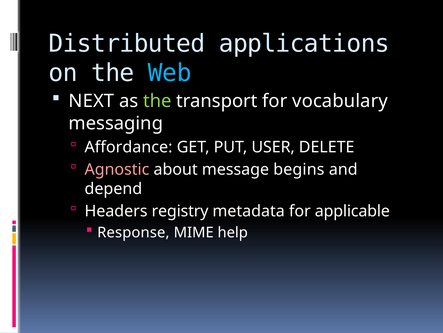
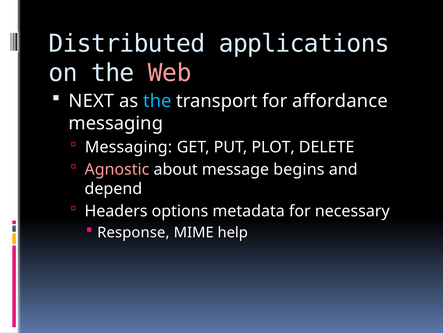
Web colour: light blue -> pink (170, 73)
the colour: light green -> light blue (157, 101)
vocabulary: vocabulary -> affordance (340, 101)
Affordance: Affordance -> Messaging (128, 147)
USER: USER -> PLOT (273, 147)
registry: registry -> options (180, 211)
applicable: applicable -> necessary (352, 211)
